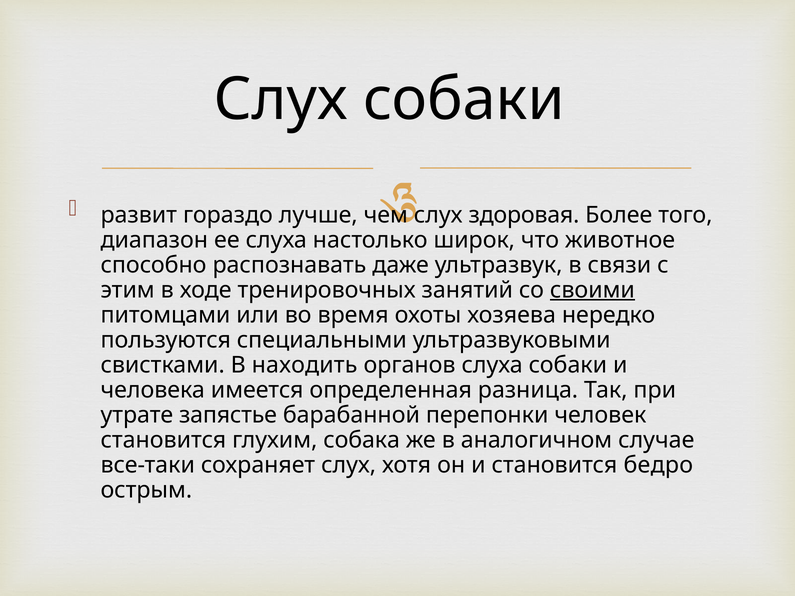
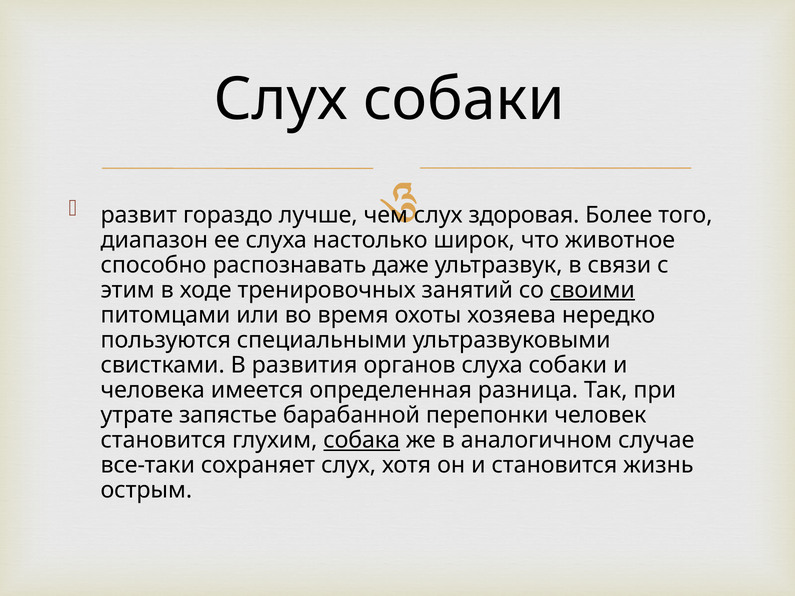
находить: находить -> развития (305, 365)
собака underline: none -> present (362, 440)
бедро: бедро -> жизнь (658, 465)
